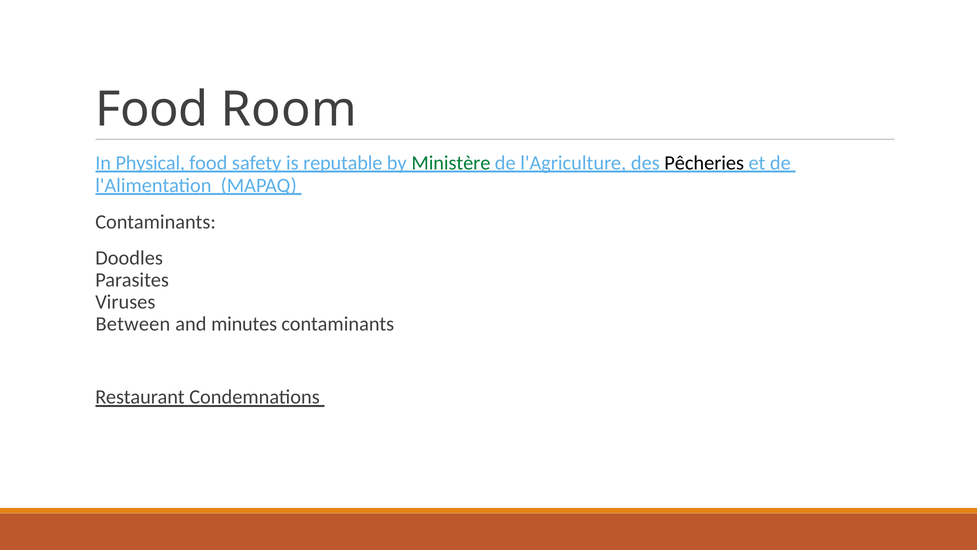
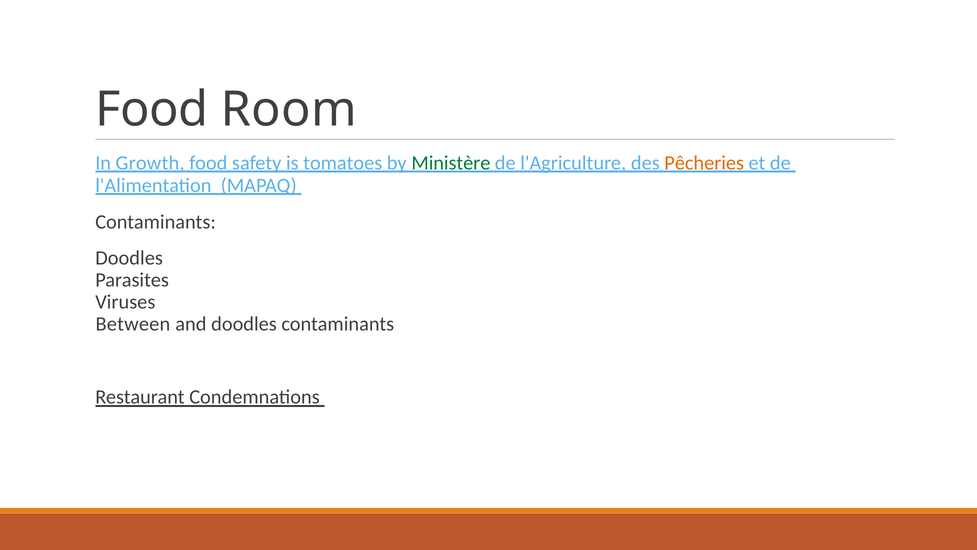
Physical: Physical -> Growth (150, 163)
reputable: reputable -> tomatoes (343, 163)
Pêcheries colour: black -> orange (704, 163)
and minutes: minutes -> doodles (244, 324)
